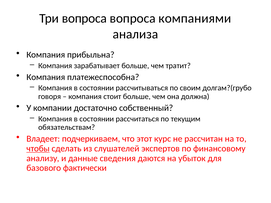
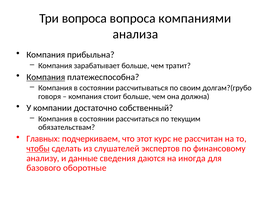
Компания underline: none -> present (46, 77)
Владеет: Владеет -> Главных (43, 139)
убыток: убыток -> иногда (192, 158)
фактически: фактически -> оборотные (85, 168)
